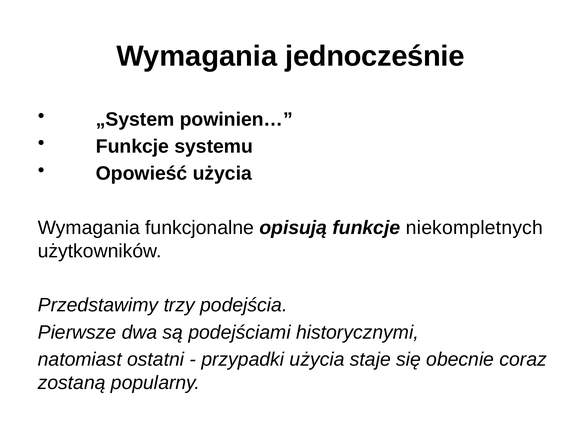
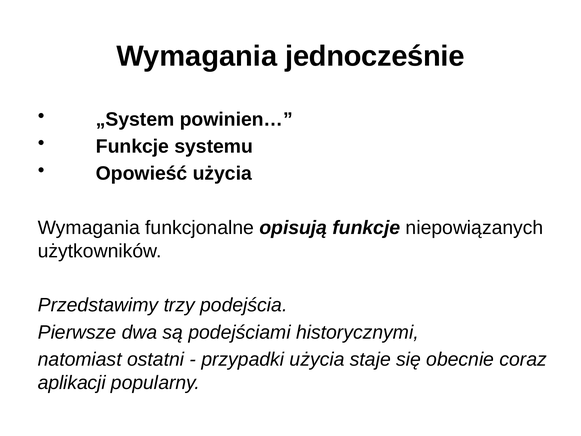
niekompletnych: niekompletnych -> niepowiązanych (475, 228)
zostaną: zostaną -> aplikacji (72, 383)
